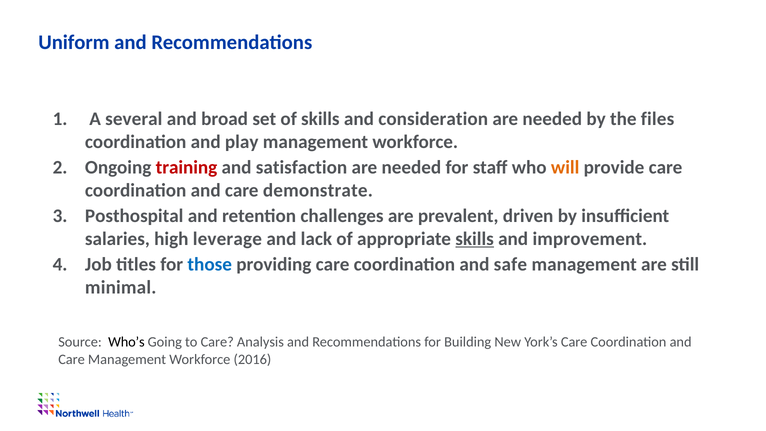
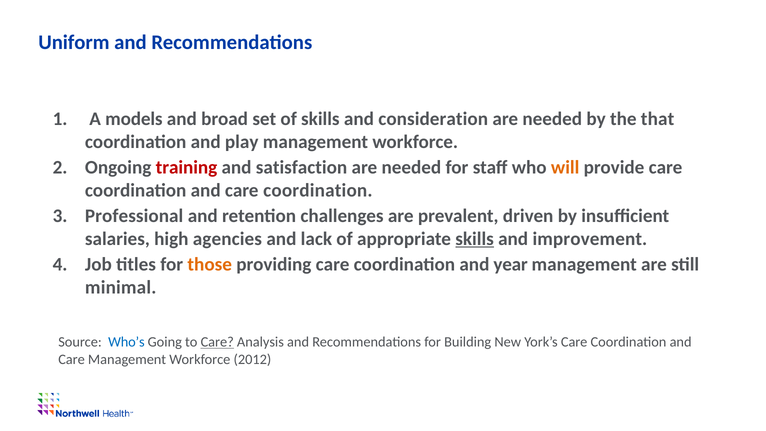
several: several -> models (134, 119)
files: files -> that (658, 119)
and care demonstrate: demonstrate -> coordination (318, 190)
Posthospital: Posthospital -> Professional (134, 216)
leverage: leverage -> agencies (227, 239)
those colour: blue -> orange (210, 264)
safe: safe -> year (511, 264)
Who’s colour: black -> blue (126, 342)
Care underline: none -> present (217, 342)
2016: 2016 -> 2012 (252, 359)
